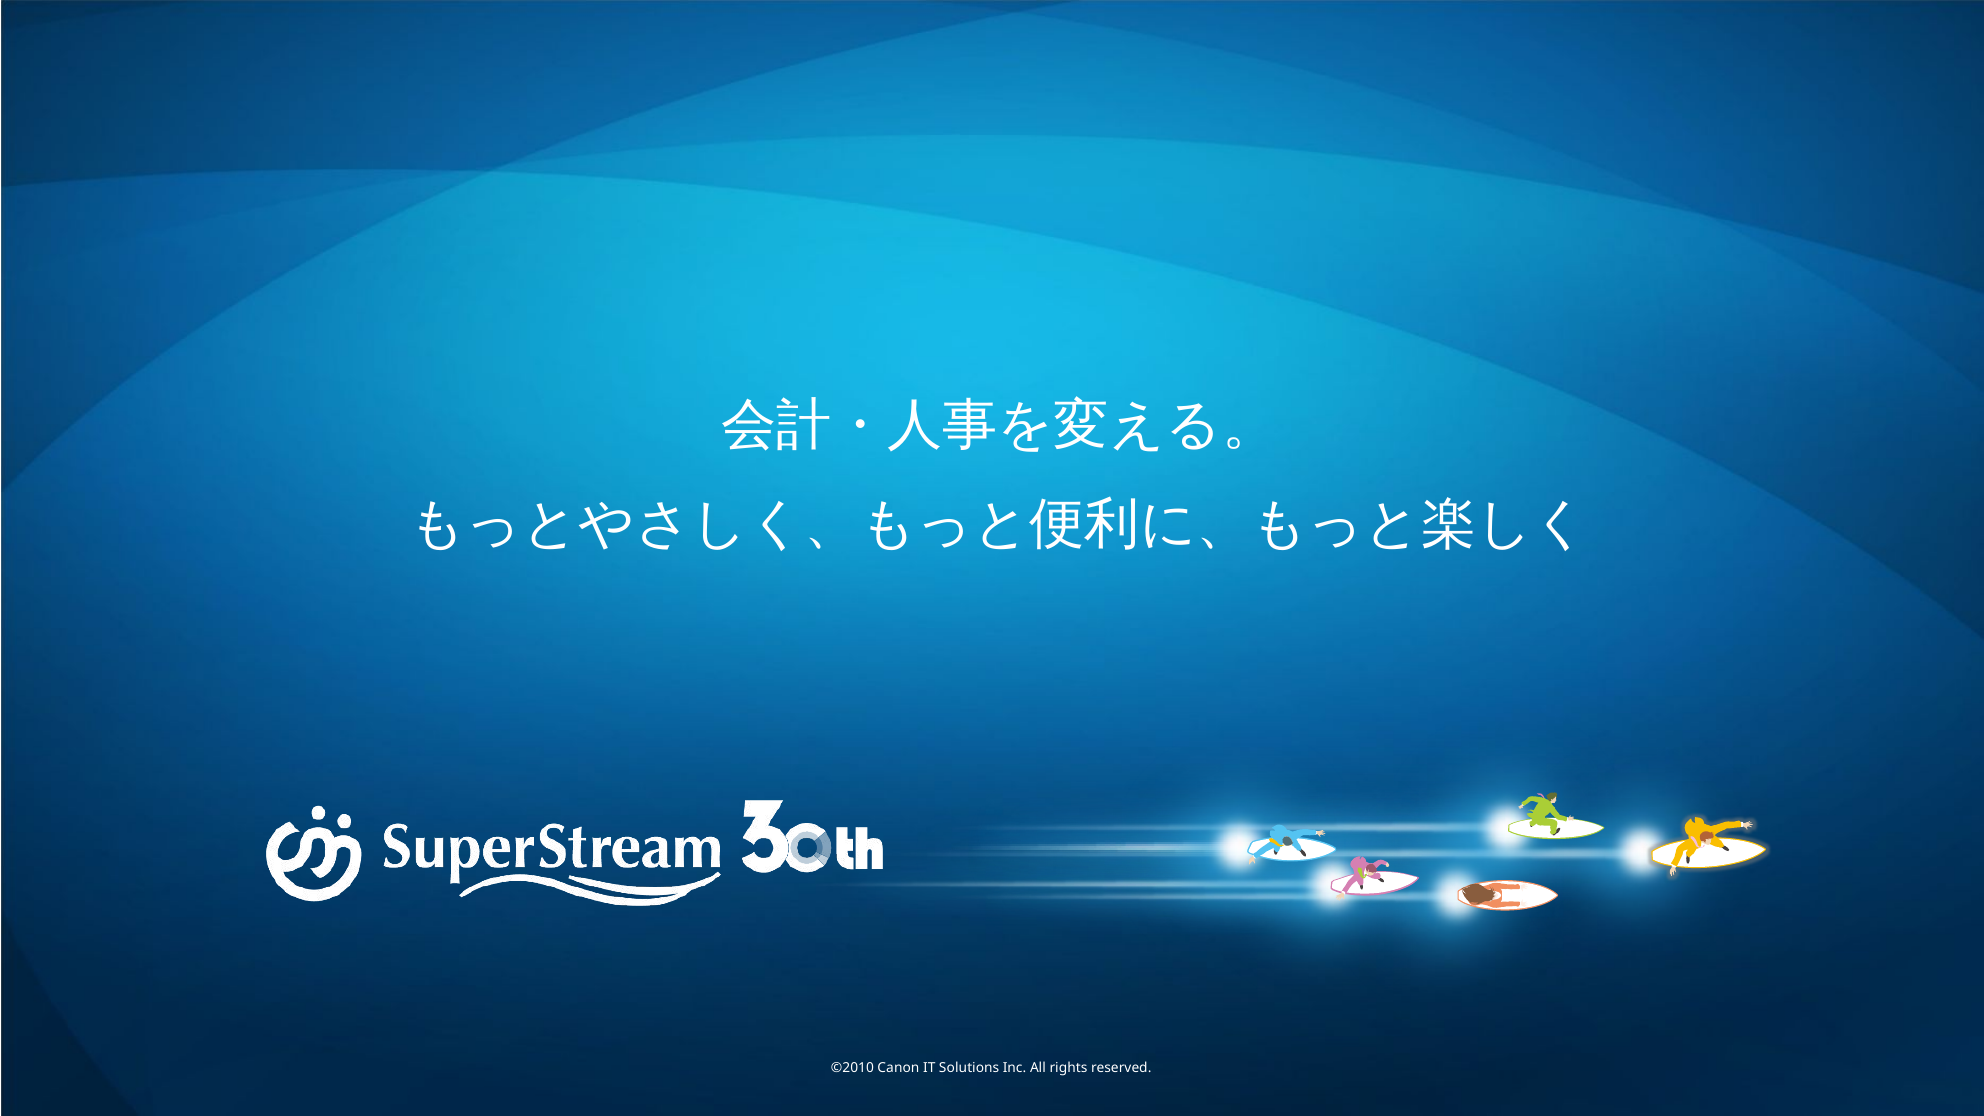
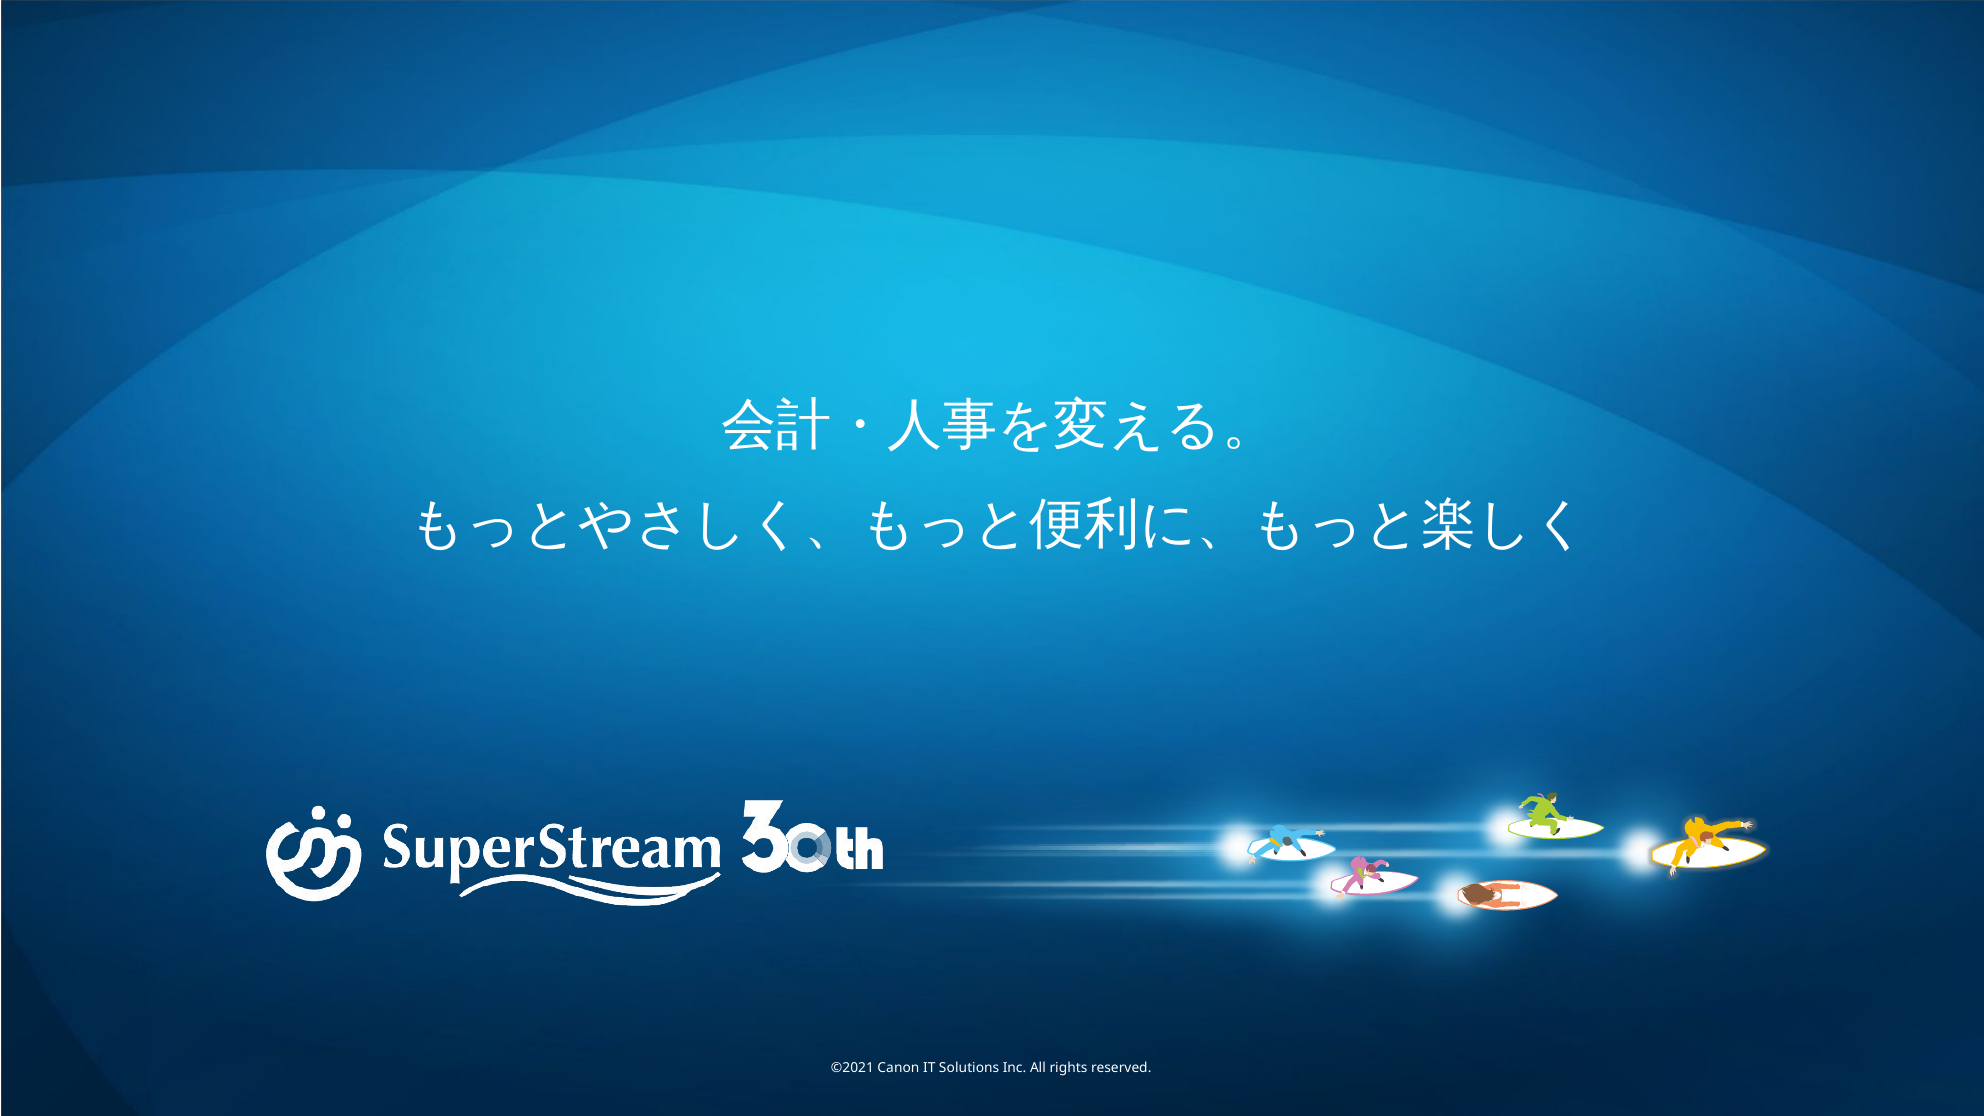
©2010: ©2010 -> ©2021 (852, 1068)
